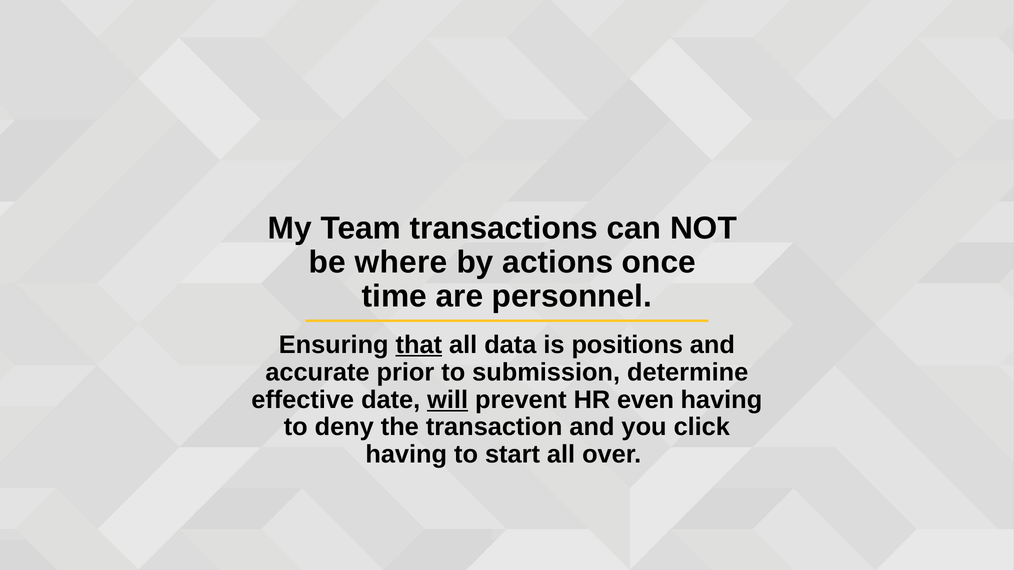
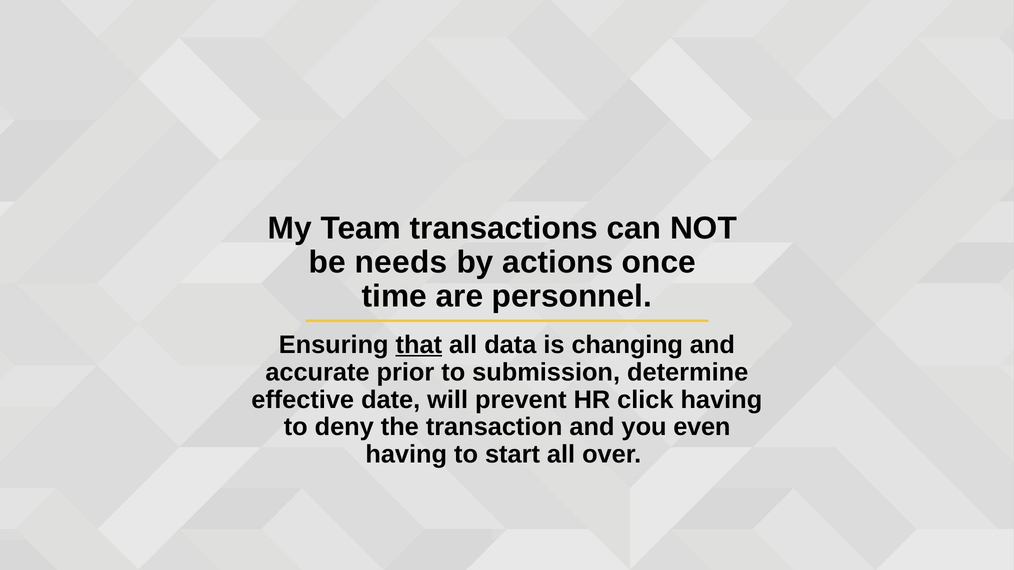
where: where -> needs (401, 263)
positions: positions -> changing (627, 345)
will underline: present -> none (448, 400)
even: even -> click (645, 400)
click: click -> even (702, 427)
